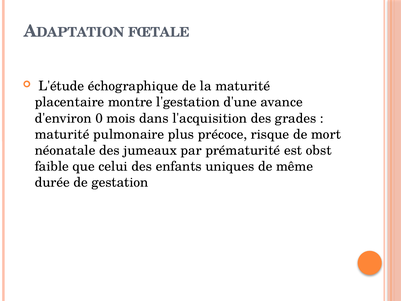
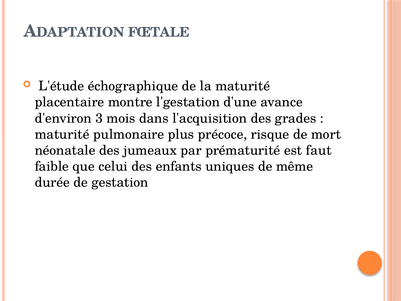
0: 0 -> 3 (99, 118)
obst: obst -> faut (319, 150)
